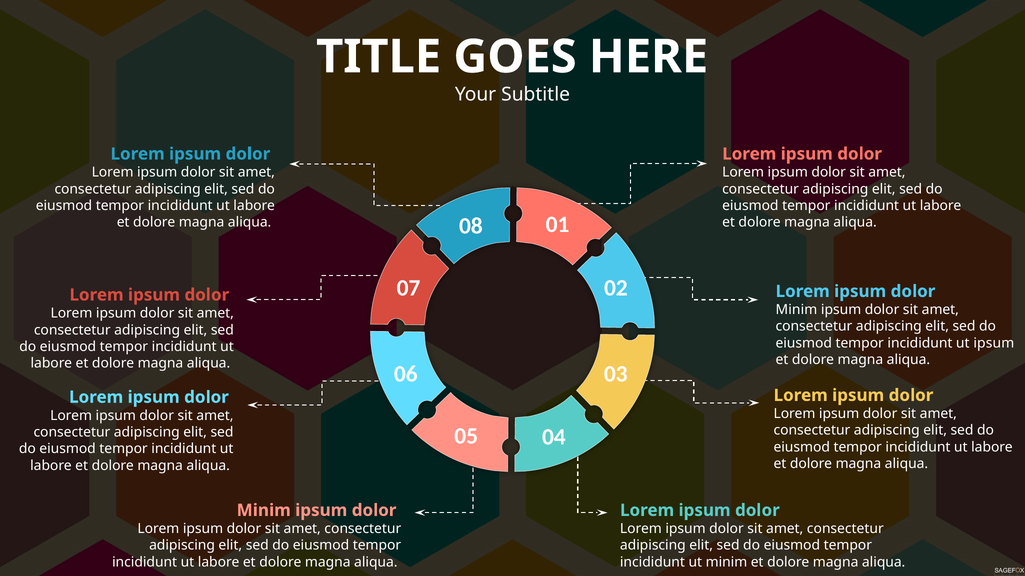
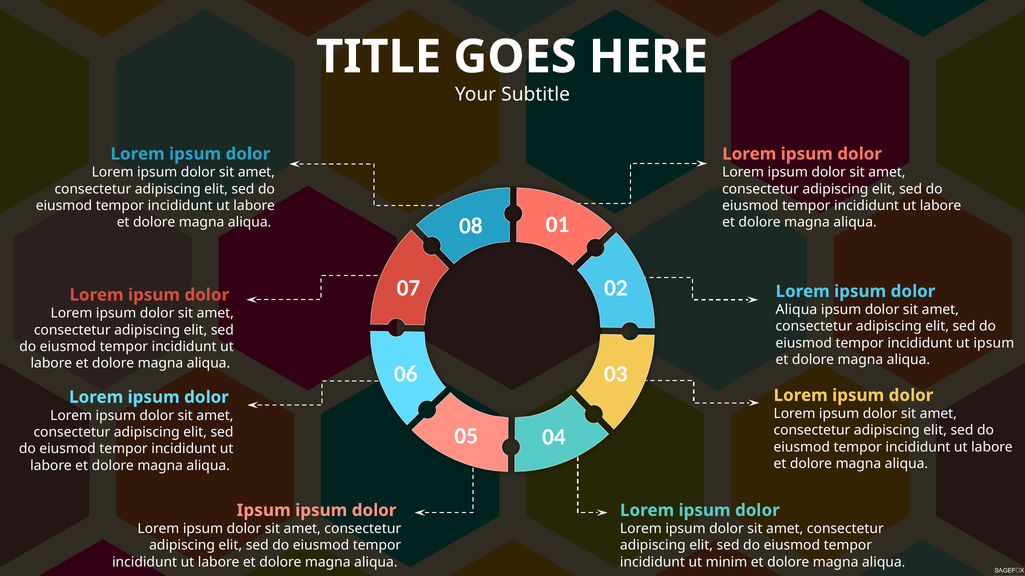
Minim: Minim -> Aliqua (796, 310)
Minim: Minim -> Ipsum (264, 511)
